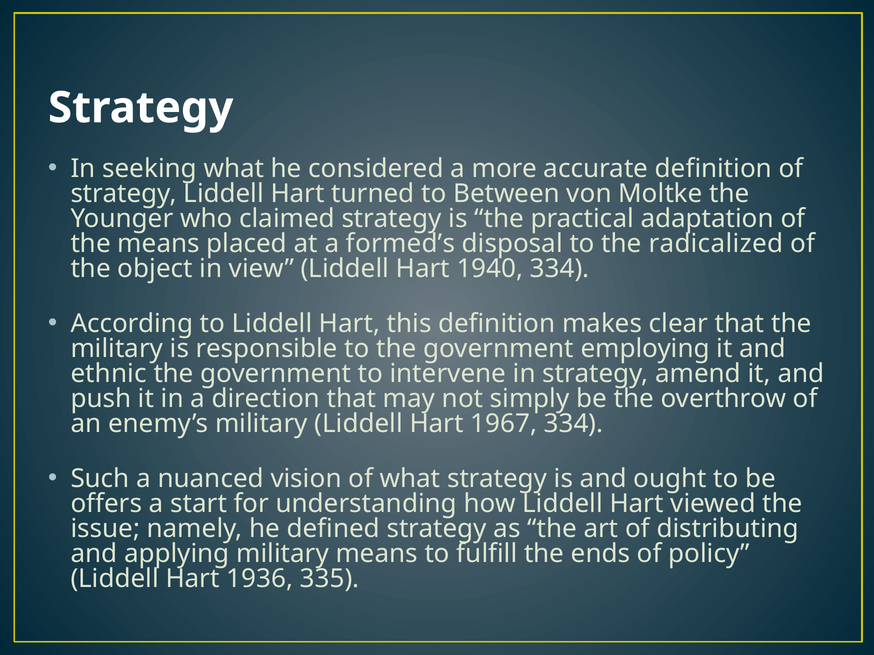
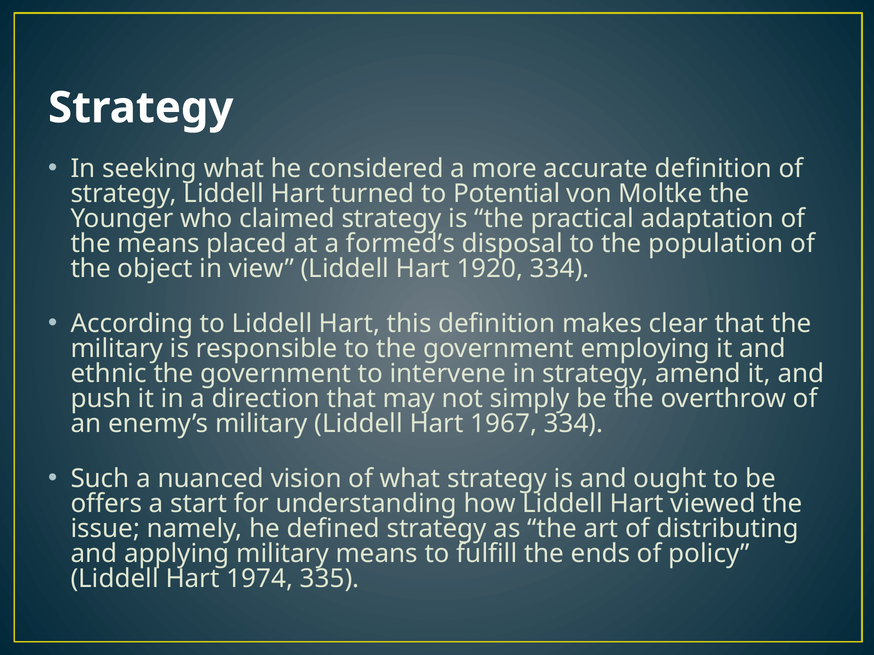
Between: Between -> Potential (507, 194)
radicalized: radicalized -> population (716, 244)
1940: 1940 -> 1920 (490, 269)
1936: 1936 -> 1974 (260, 579)
